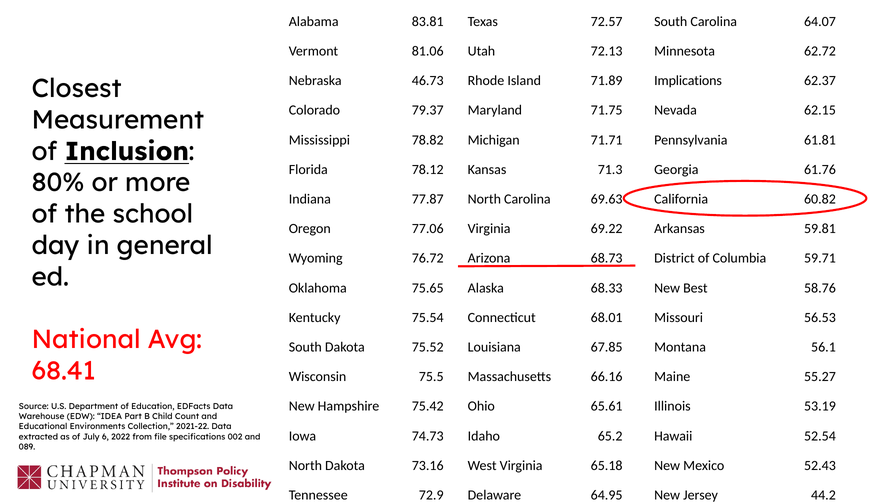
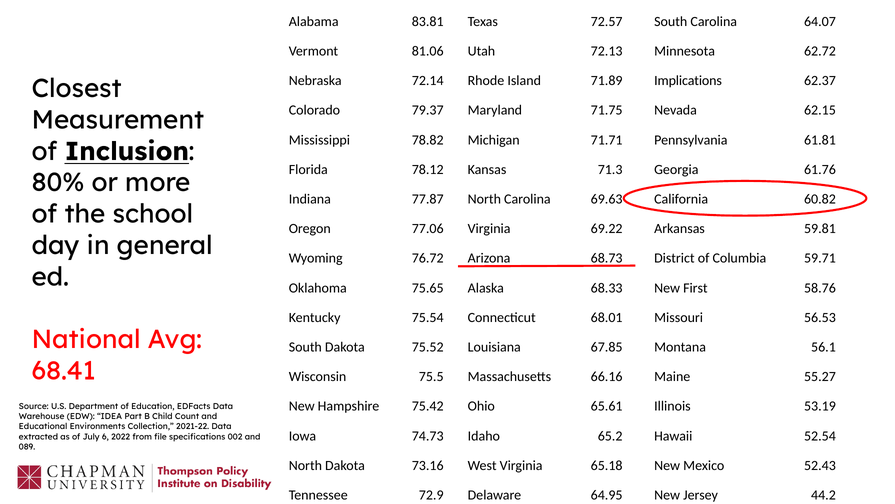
46.73: 46.73 -> 72.14 (428, 81)
Best: Best -> First (695, 288)
